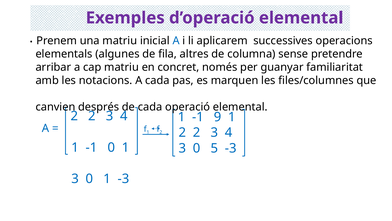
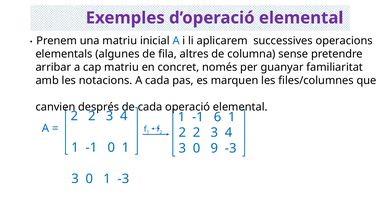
9: 9 -> 6 (218, 117)
5: 5 -> 9 (214, 148)
